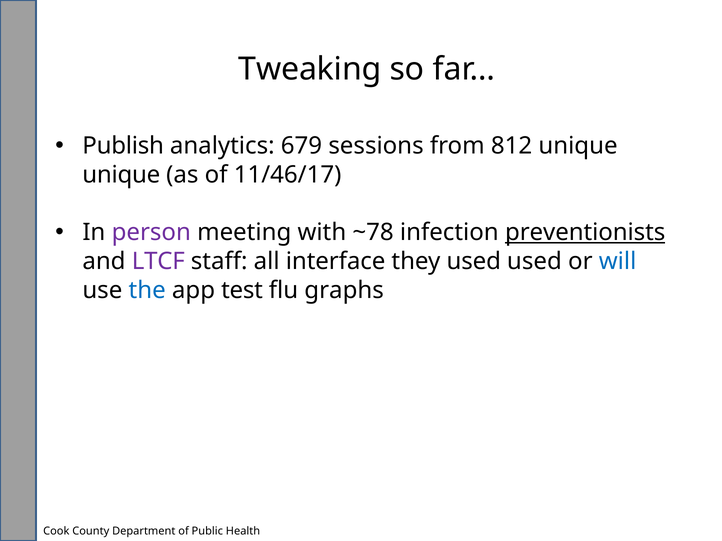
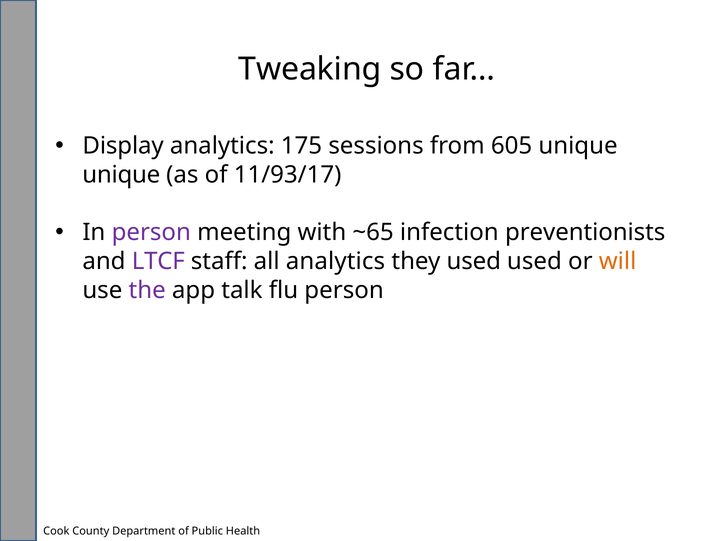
Publish: Publish -> Display (123, 146)
679: 679 -> 175 (301, 146)
812: 812 -> 605 (512, 146)
11/46/17: 11/46/17 -> 11/93/17 (288, 175)
~78: ~78 -> ~65 (373, 233)
preventionists underline: present -> none (585, 233)
all interface: interface -> analytics (336, 262)
will colour: blue -> orange (618, 262)
the colour: blue -> purple (147, 290)
test: test -> talk (242, 290)
flu graphs: graphs -> person (344, 290)
